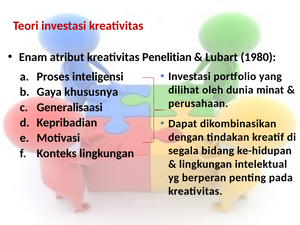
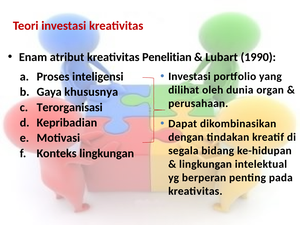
1980: 1980 -> 1990 (258, 57)
minat: minat -> organ (270, 90)
Generalisaasi: Generalisaasi -> Terorganisasi (70, 107)
